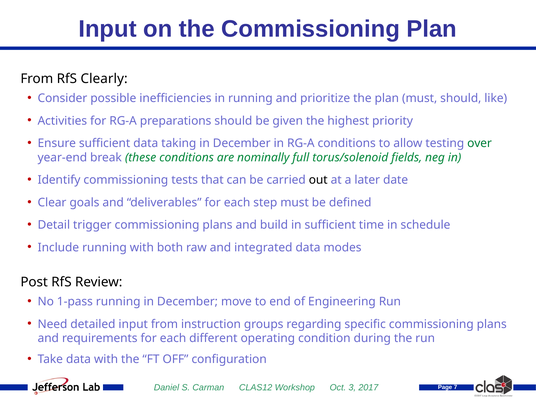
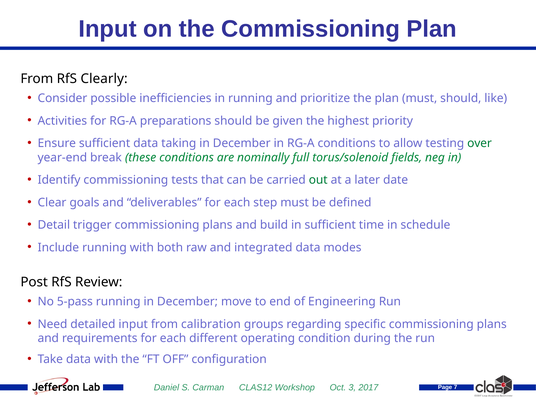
out colour: black -> green (318, 180)
1-pass: 1-pass -> 5-pass (75, 302)
instruction: instruction -> calibration (211, 324)
